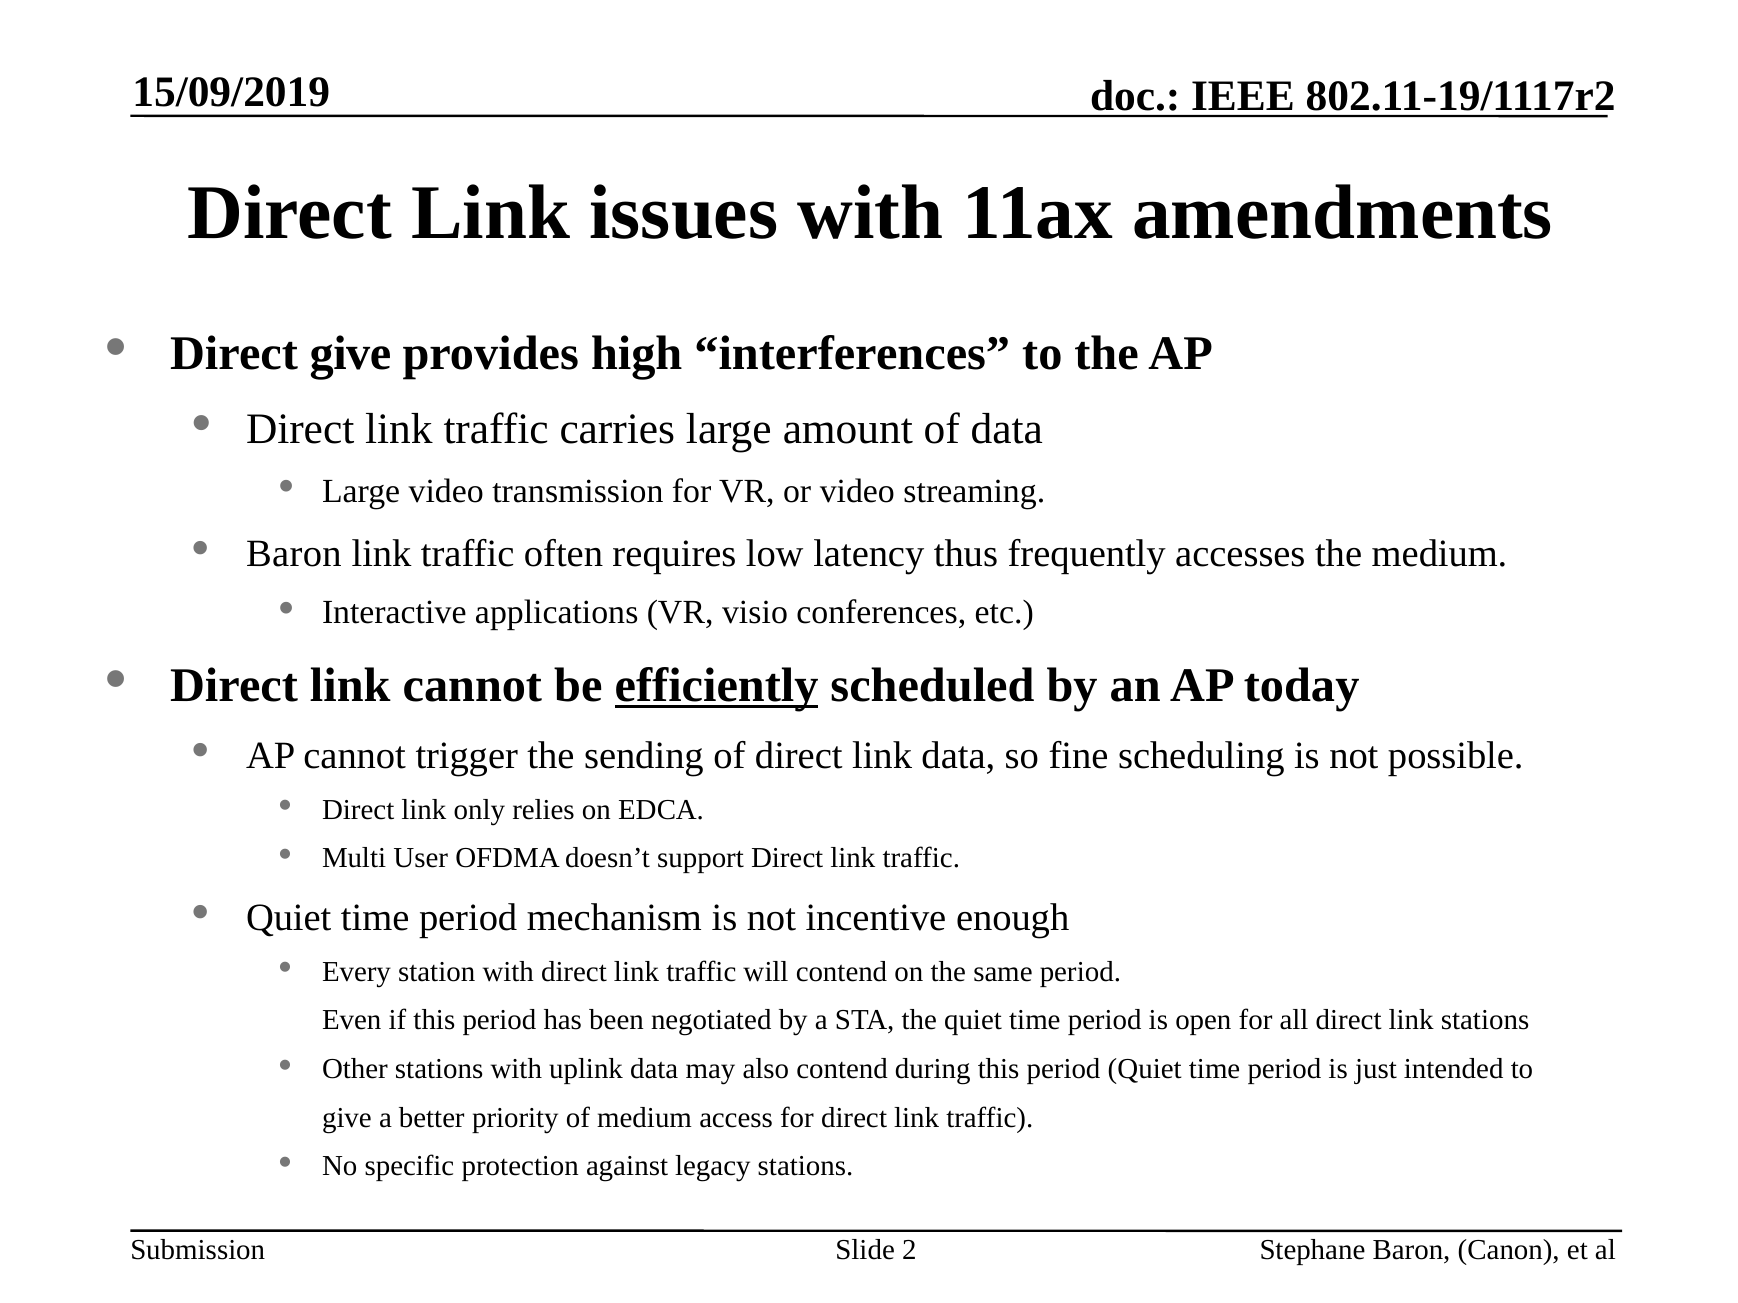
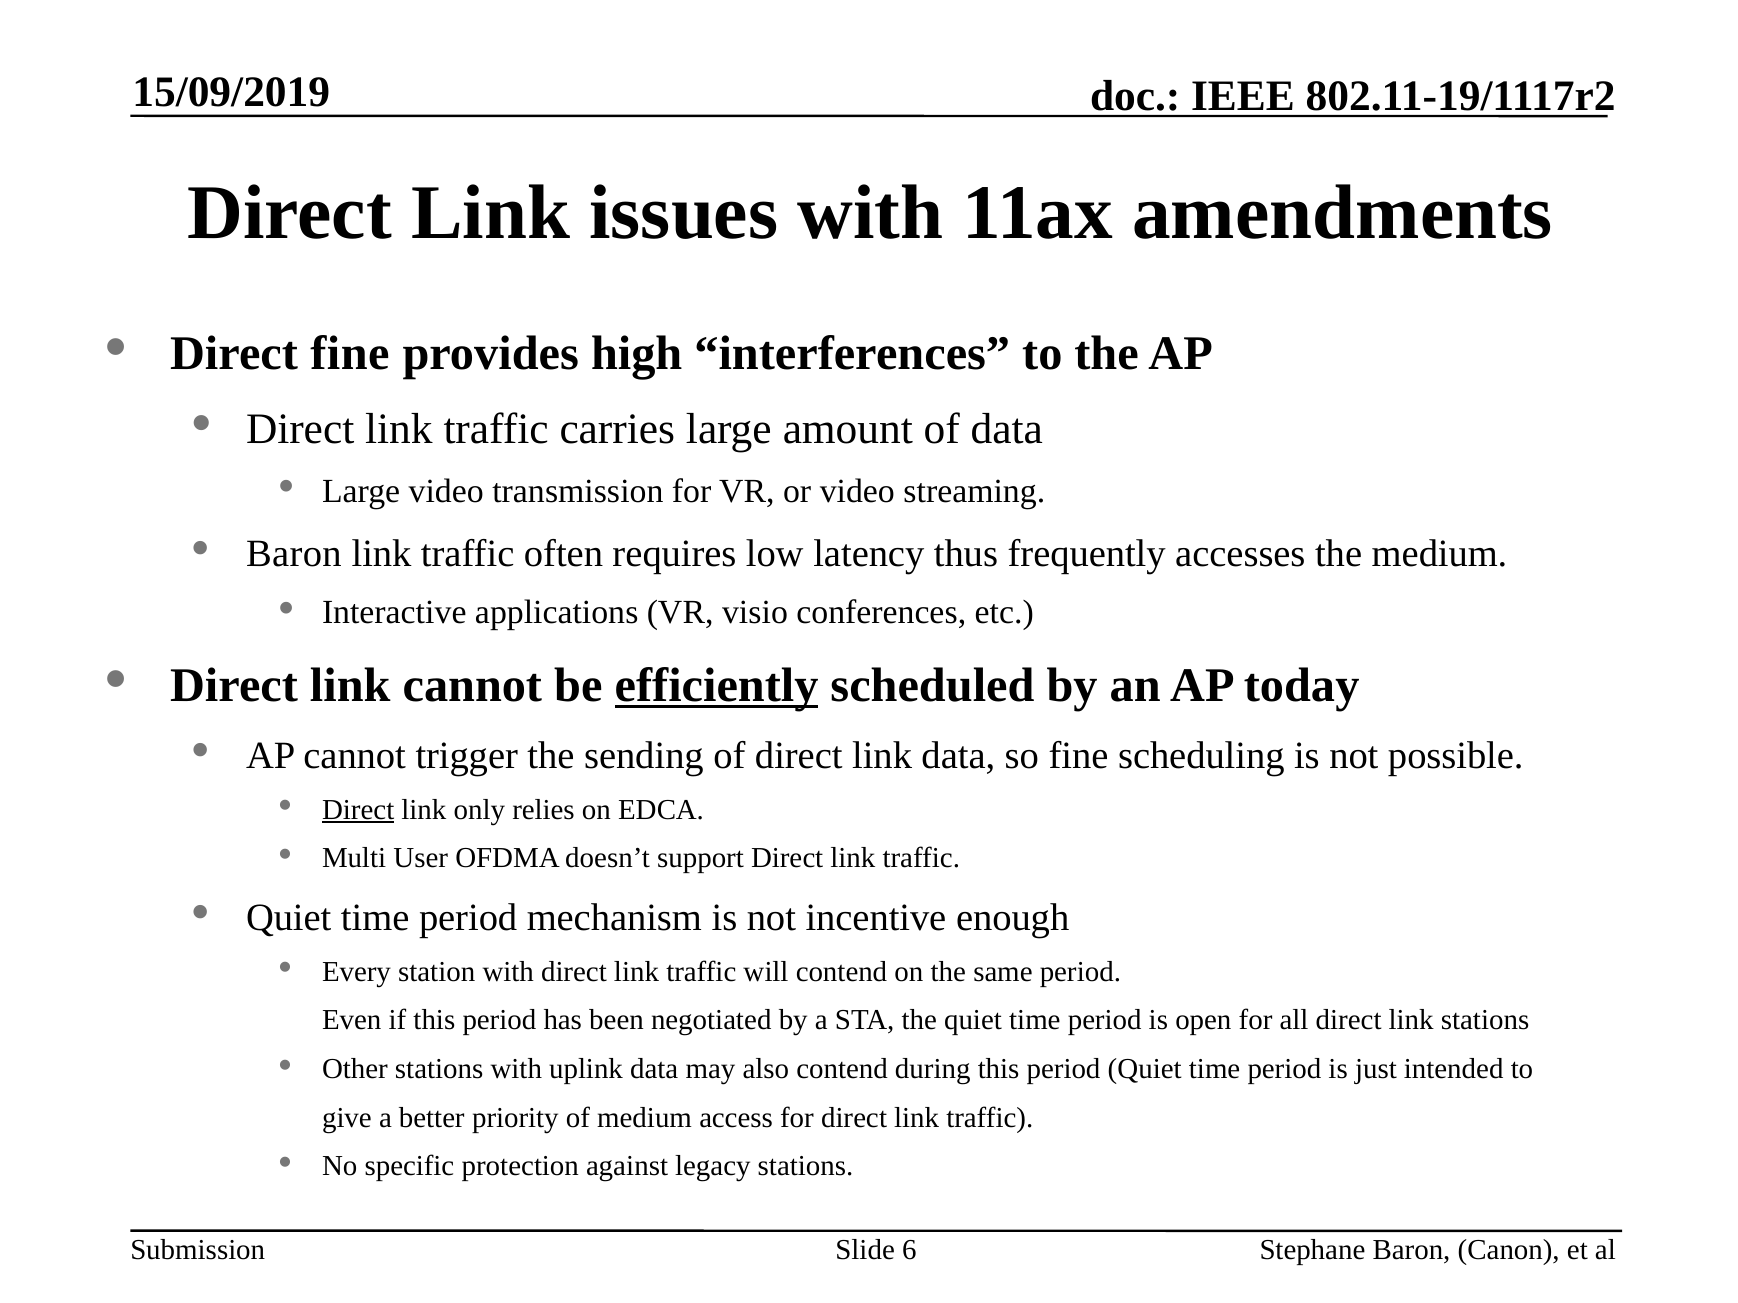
Direct give: give -> fine (350, 354)
Direct underline: none -> present (358, 810)
2: 2 -> 6 (909, 1250)
